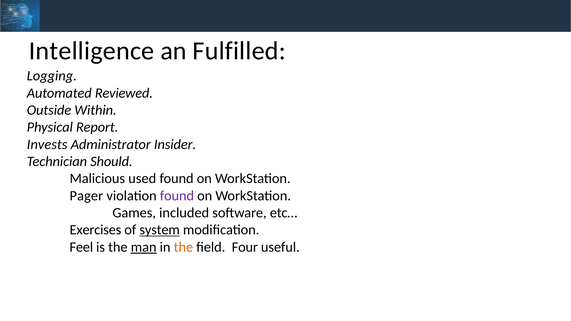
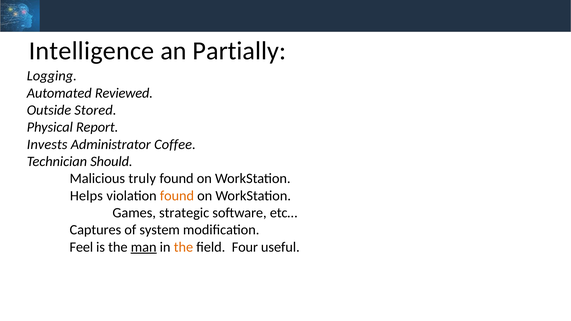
Fulfilled: Fulfilled -> Partially (239, 51)
Within: Within -> Stored (95, 110)
Insider: Insider -> Coffee (175, 144)
used: used -> truly (142, 179)
Pager: Pager -> Helps (86, 196)
found colour: purple -> orange (177, 196)
included: included -> strategic (184, 213)
Exercises: Exercises -> Captures (95, 230)
system underline: present -> none (160, 230)
